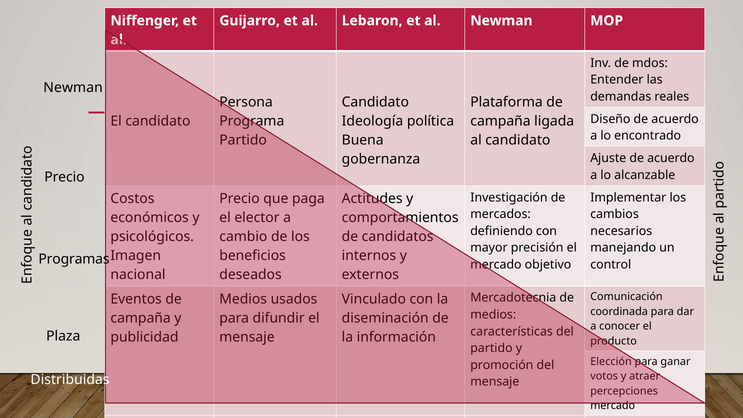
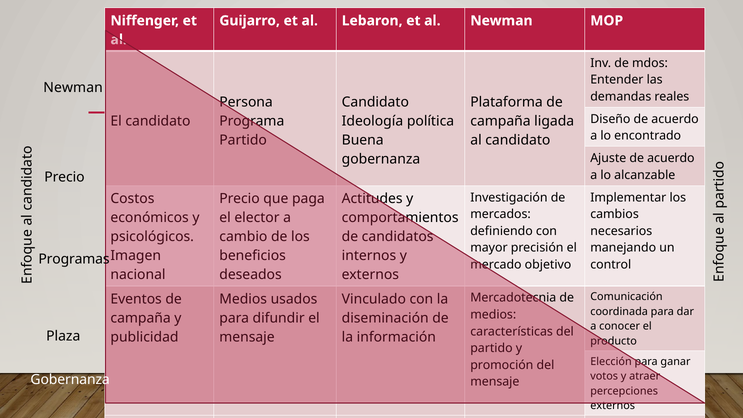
Distribuidas: Distribuidas -> Gobernanza (70, 380)
mercado: mercado -> externos (613, 406)
